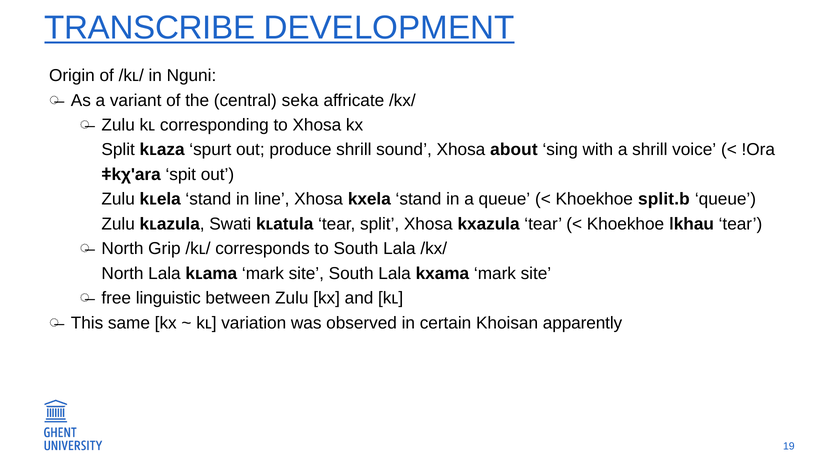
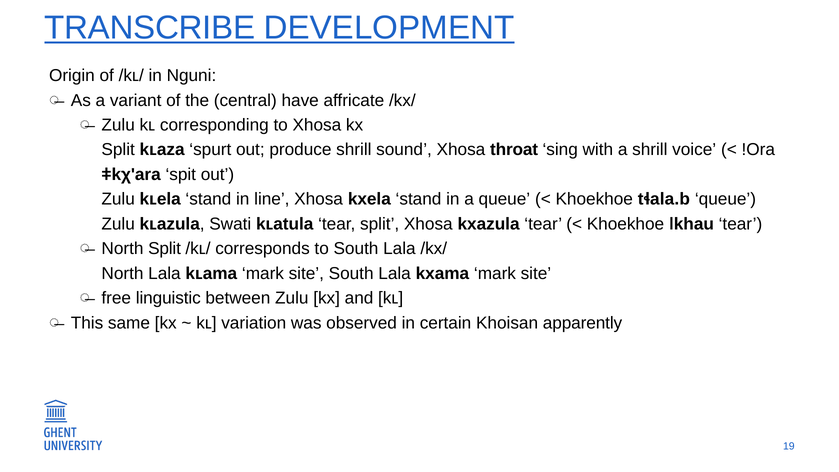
seka: seka -> have (300, 100)
about: about -> throat (514, 150)
split.b: split.b -> tɬala.b (664, 199)
North Grip: Grip -> Split (165, 249)
